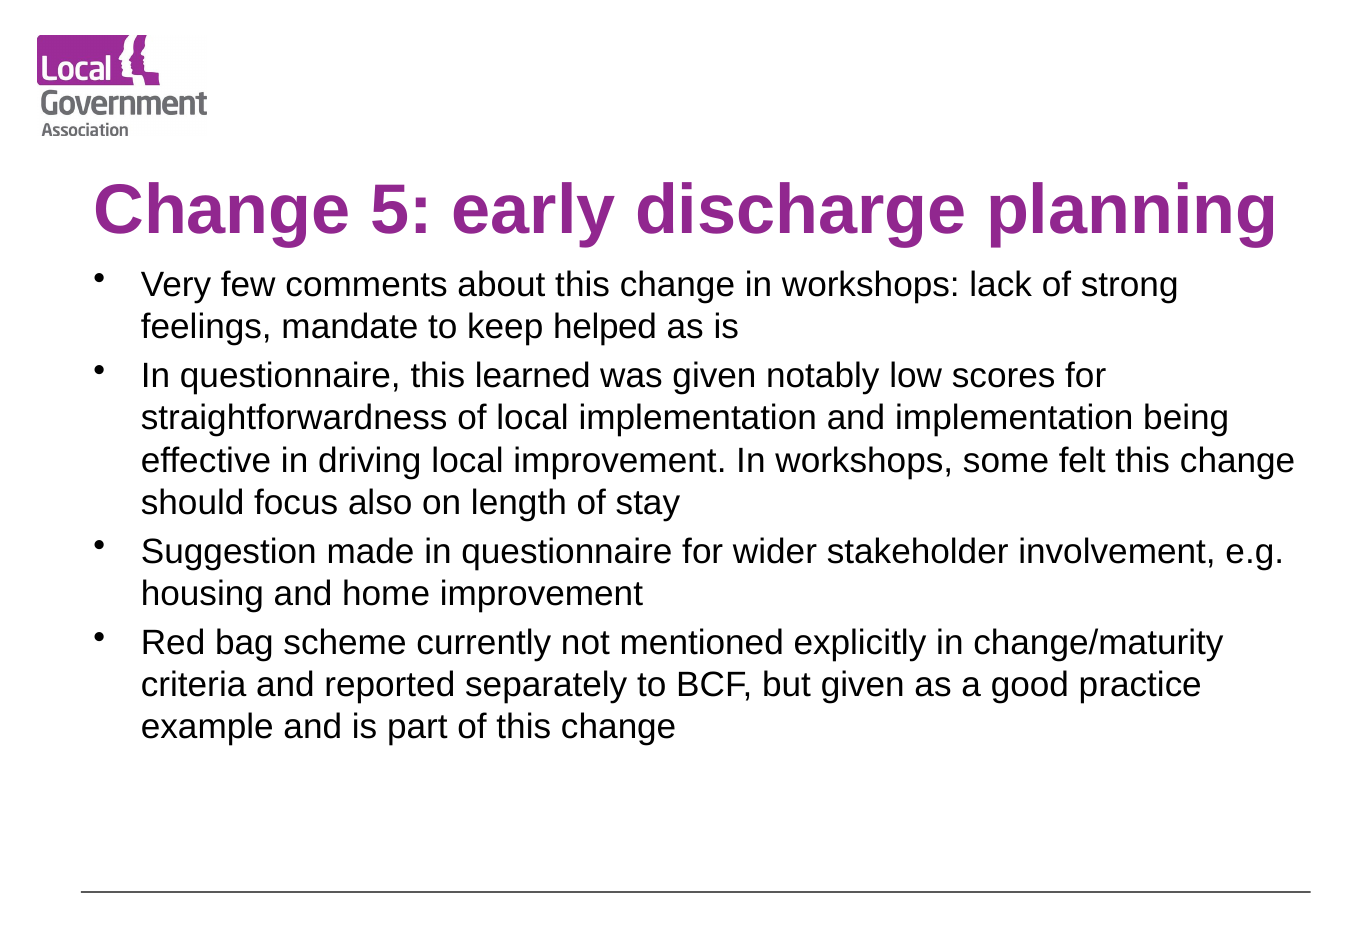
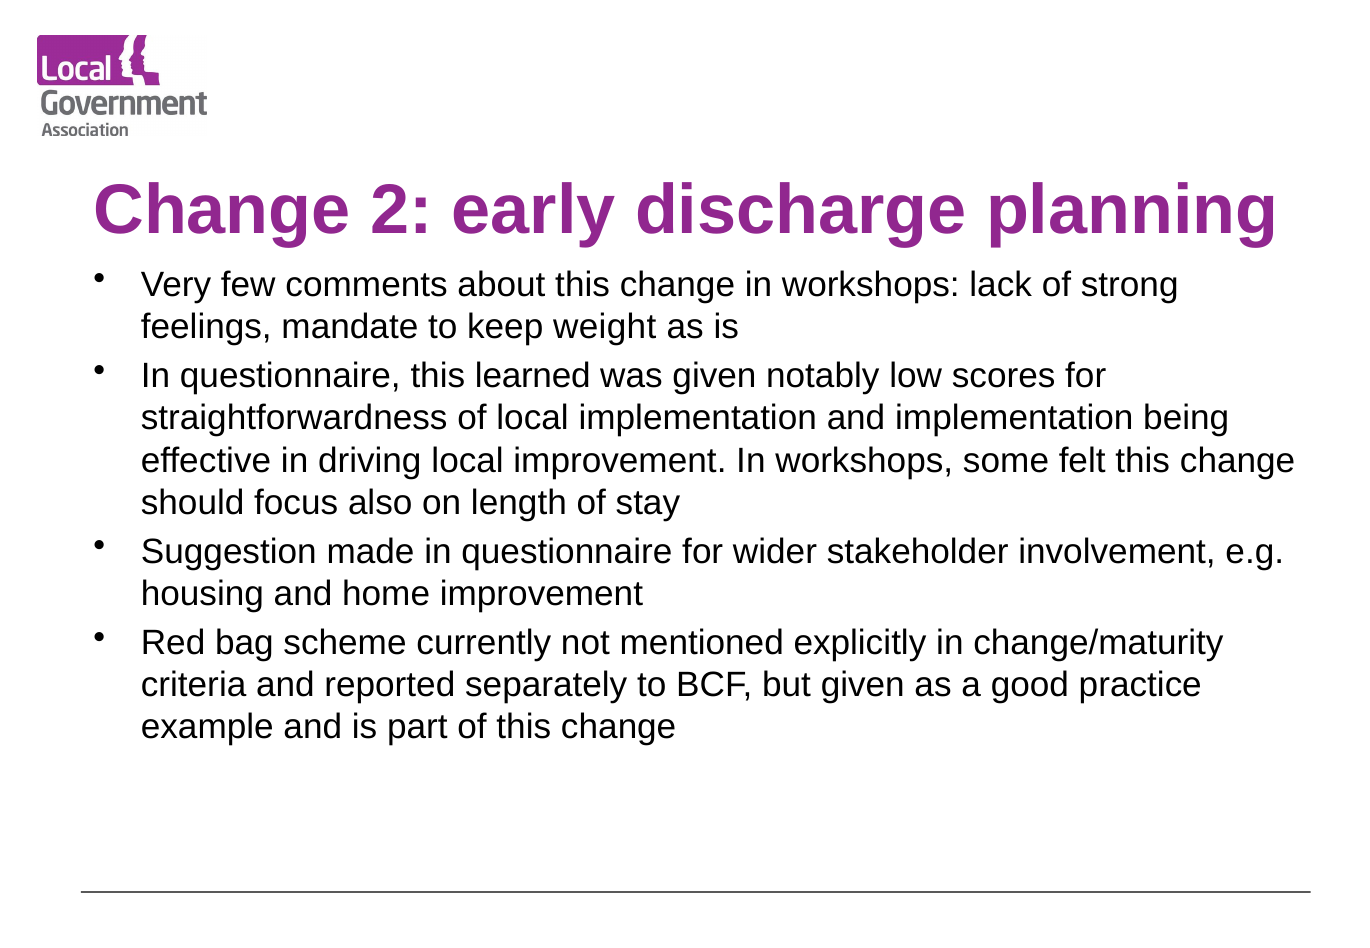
5: 5 -> 2 (401, 210)
helped: helped -> weight (605, 327)
